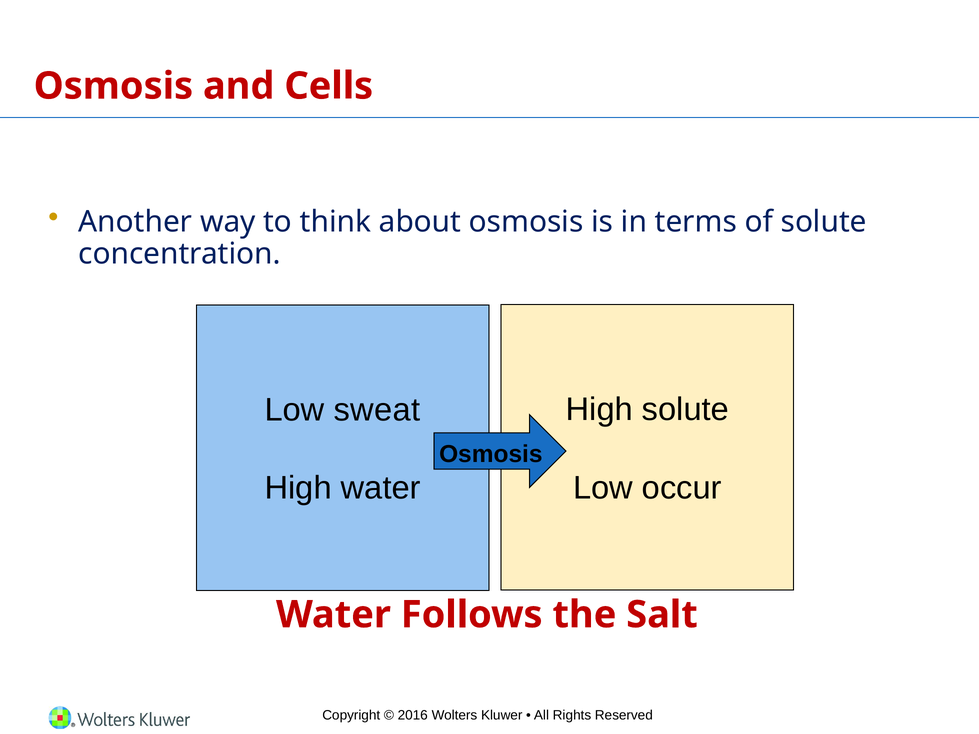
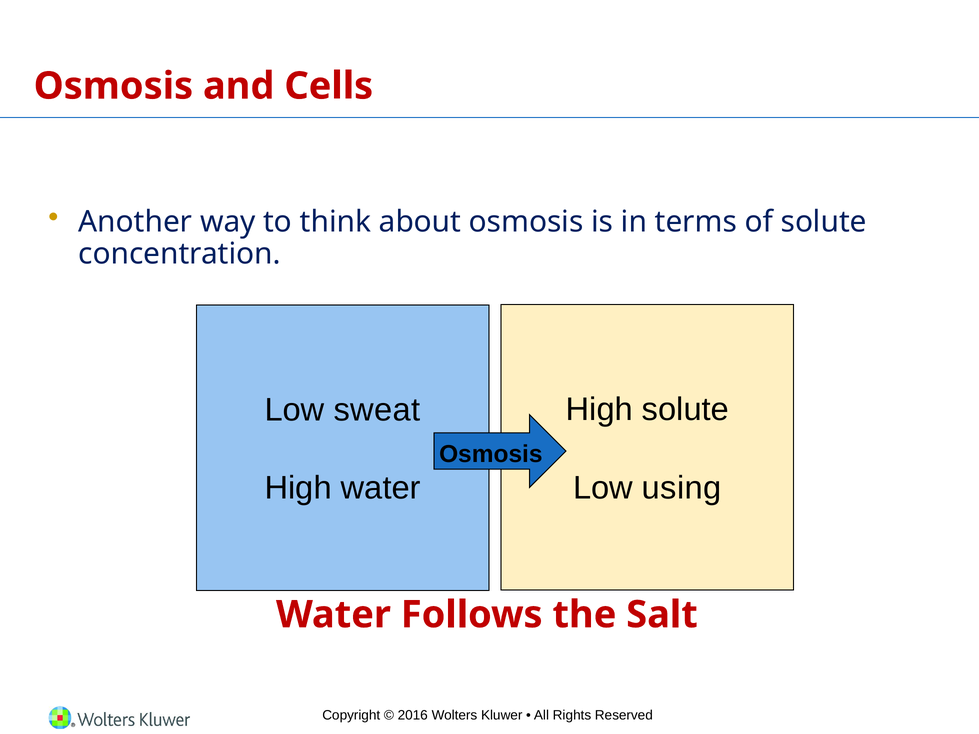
occur: occur -> using (682, 488)
